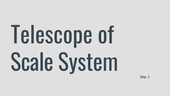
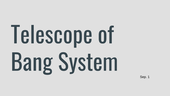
Scale: Scale -> Bang (32, 63)
